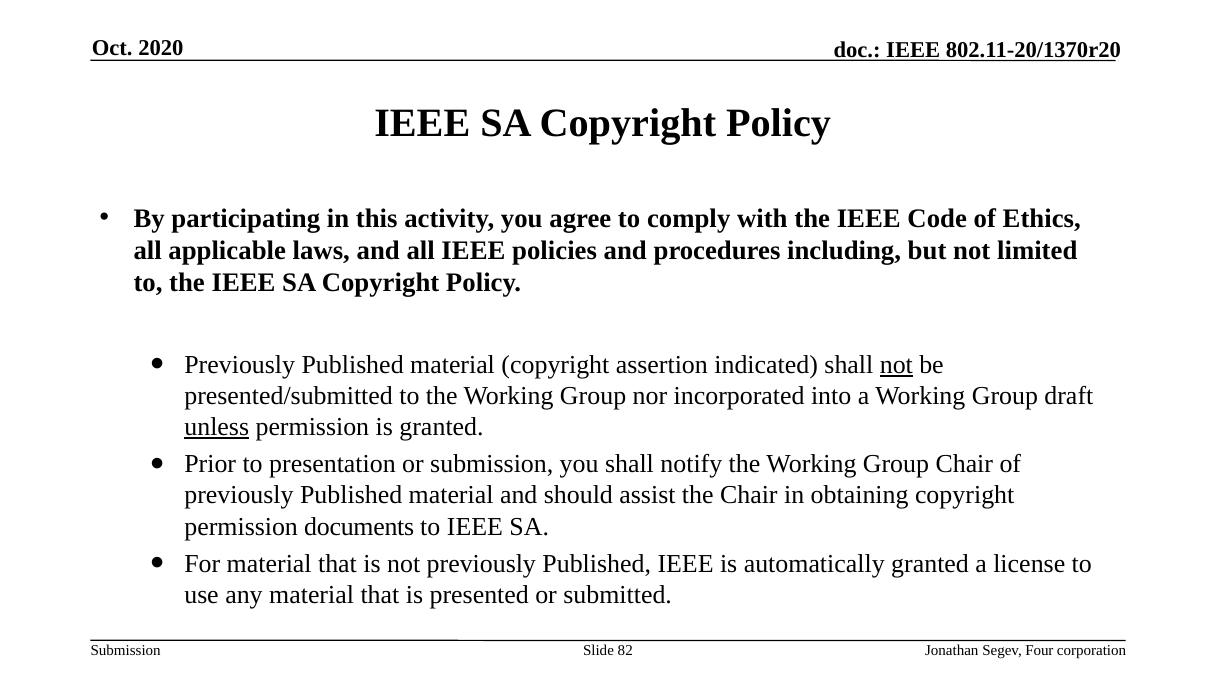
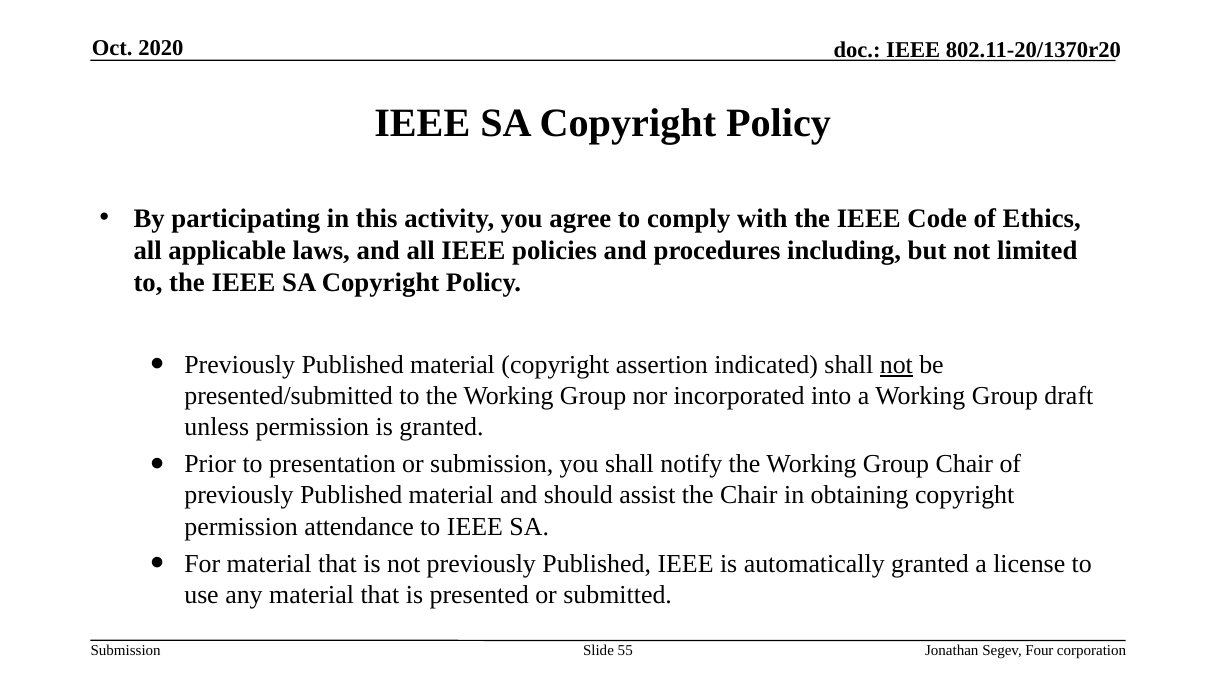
unless underline: present -> none (217, 427)
documents: documents -> attendance (359, 527)
82: 82 -> 55 (625, 651)
